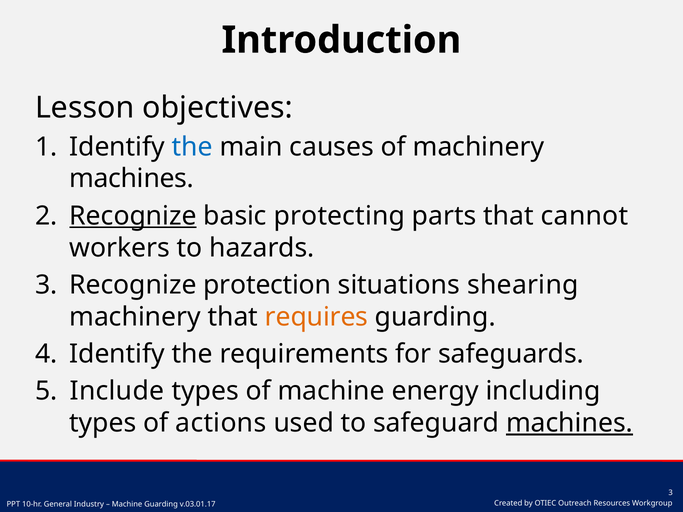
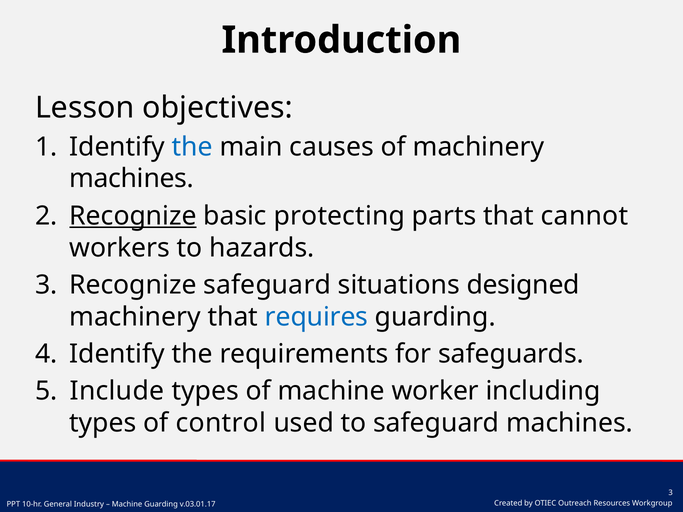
Recognize protection: protection -> safeguard (267, 285)
shearing: shearing -> designed (523, 285)
requires colour: orange -> blue (317, 317)
energy: energy -> worker (435, 391)
actions: actions -> control (221, 423)
machines underline: present -> none (569, 423)
